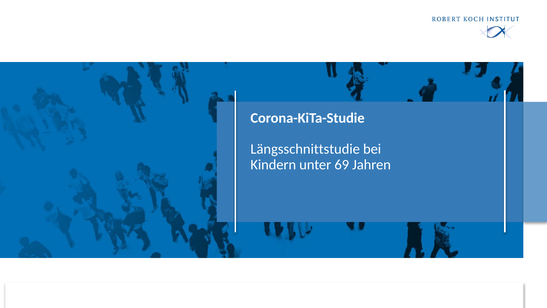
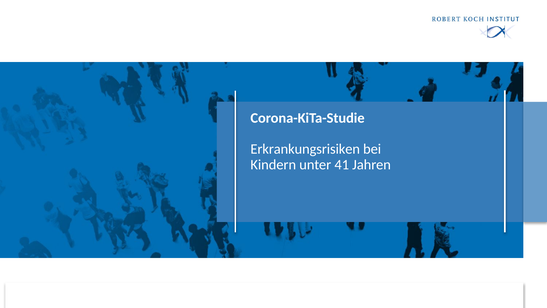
Längsschnittstudie: Längsschnittstudie -> Erkrankungsrisiken (305, 149)
69: 69 -> 41 (342, 165)
